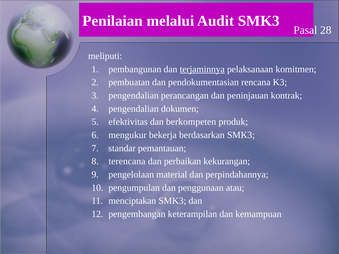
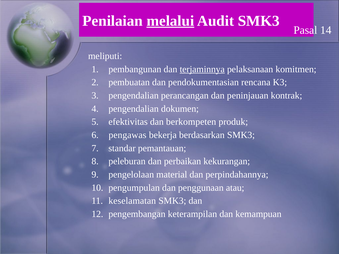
melalui underline: none -> present (170, 21)
28: 28 -> 14 (326, 30)
mengukur: mengukur -> pengawas (127, 135)
terencana: terencana -> peleburan (127, 162)
menciptakan: menciptakan -> keselamatan (132, 201)
